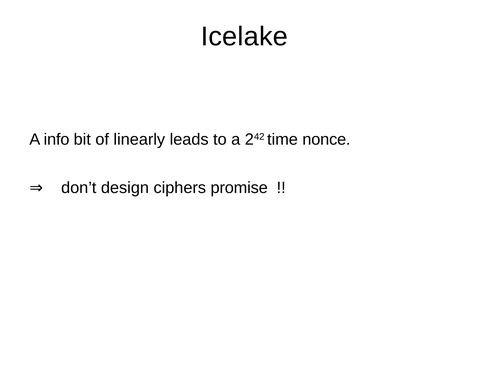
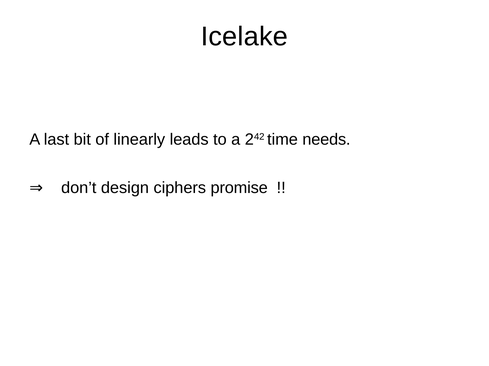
info: info -> last (56, 140)
nonce: nonce -> needs (326, 140)
